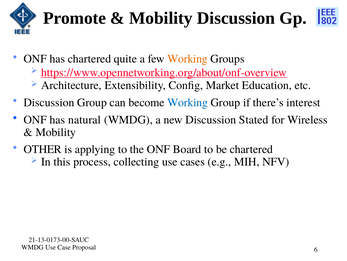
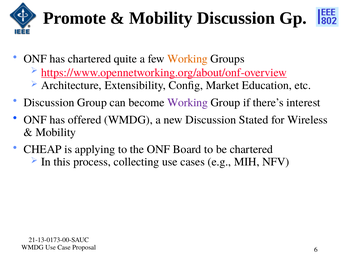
Working colour: blue -> purple (188, 102)
natural: natural -> offered (85, 119)
OTHER: OTHER -> CHEAP (43, 149)
